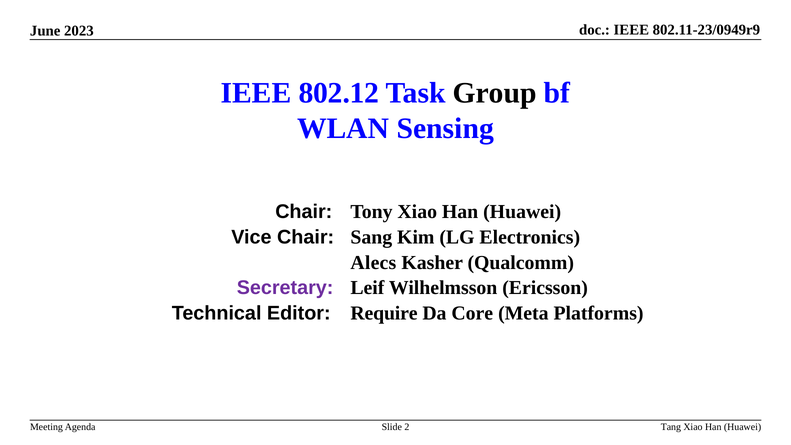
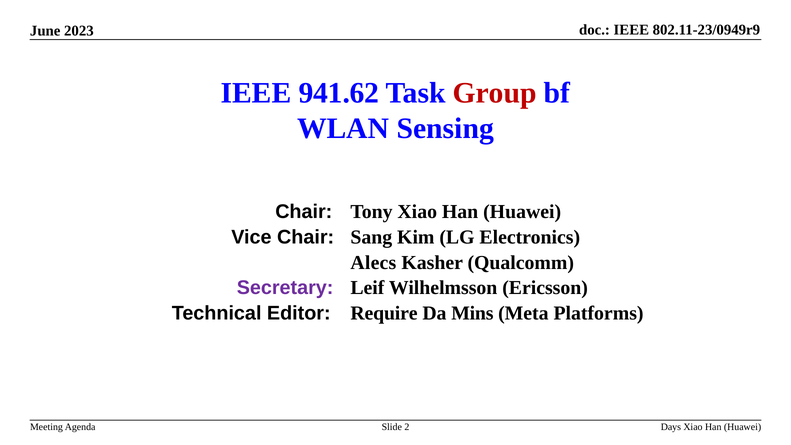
802.12: 802.12 -> 941.62 (339, 93)
Group colour: black -> red (495, 93)
Core: Core -> Mins (472, 313)
Tang: Tang -> Days (671, 427)
